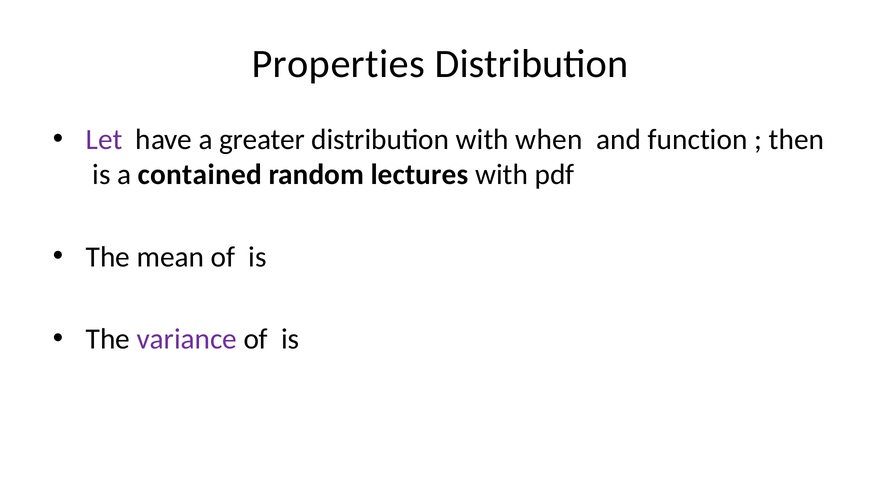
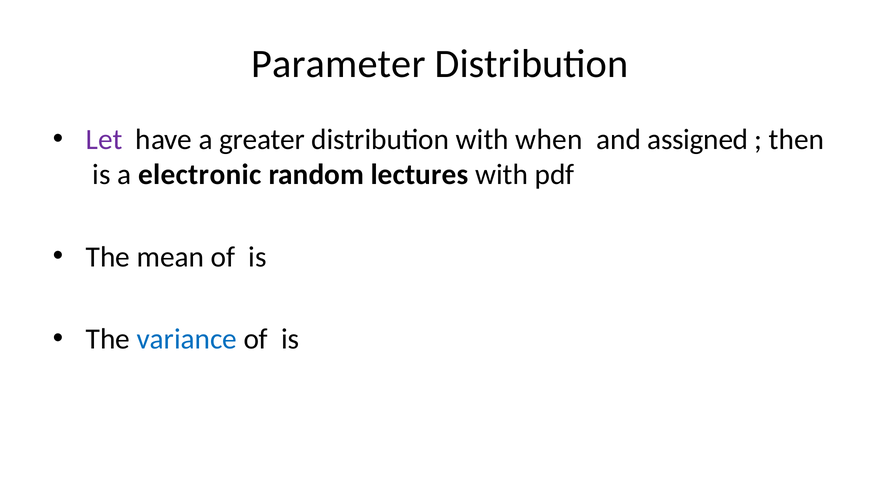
Properties: Properties -> Parameter (339, 64)
function: function -> assigned (698, 140)
contained: contained -> electronic (200, 175)
variance colour: purple -> blue (187, 339)
